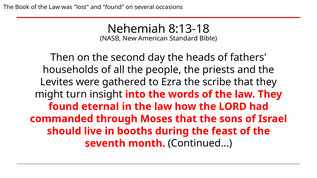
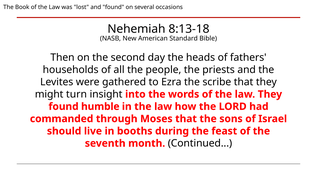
eternal: eternal -> humble (100, 107)
